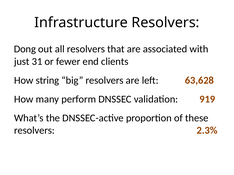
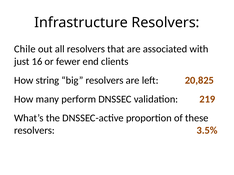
Dong: Dong -> Chile (25, 49)
31: 31 -> 16 (37, 62)
63,628: 63,628 -> 20,825 (199, 80)
919: 919 -> 219 (207, 99)
2.3%: 2.3% -> 3.5% (207, 131)
